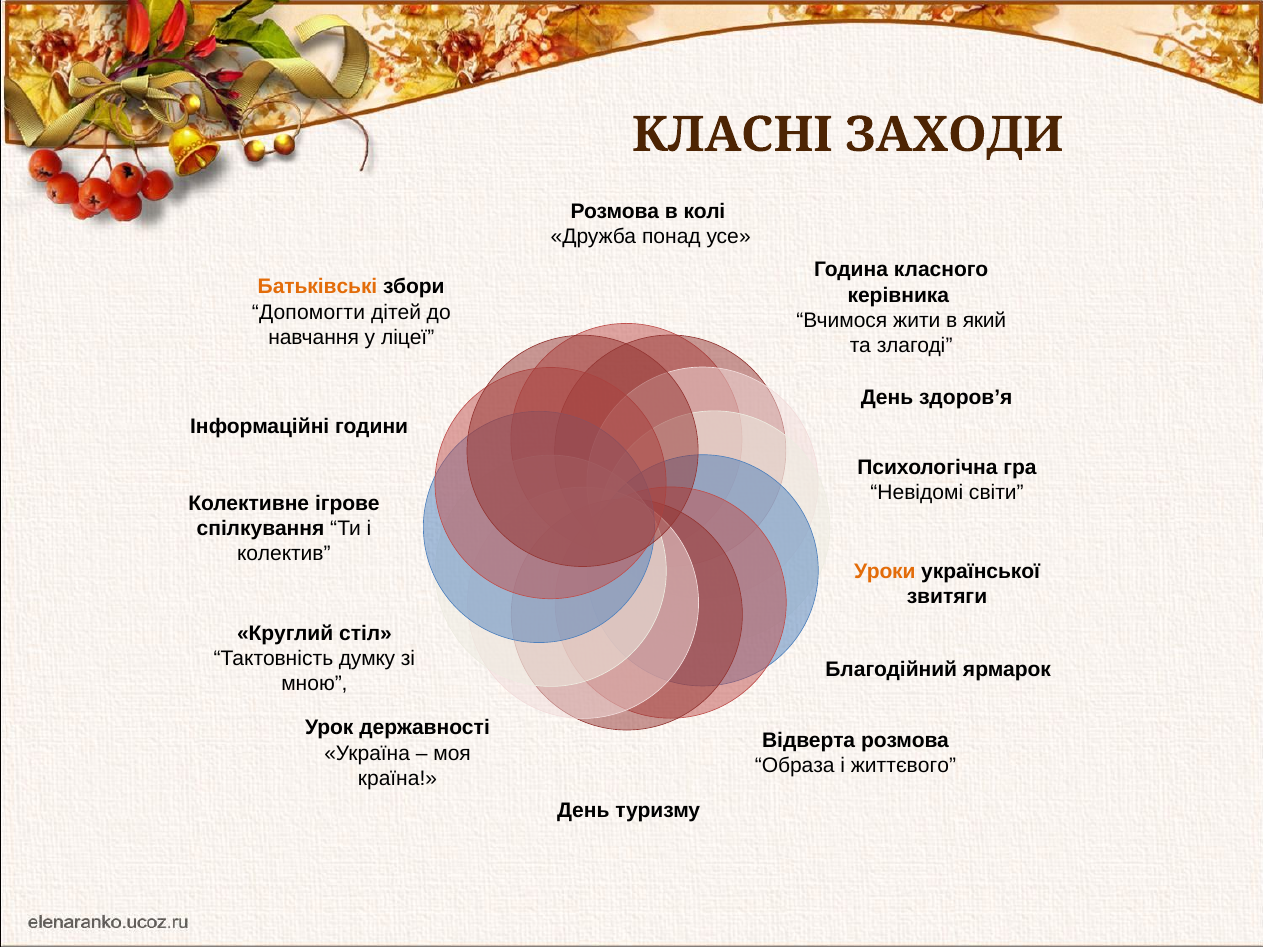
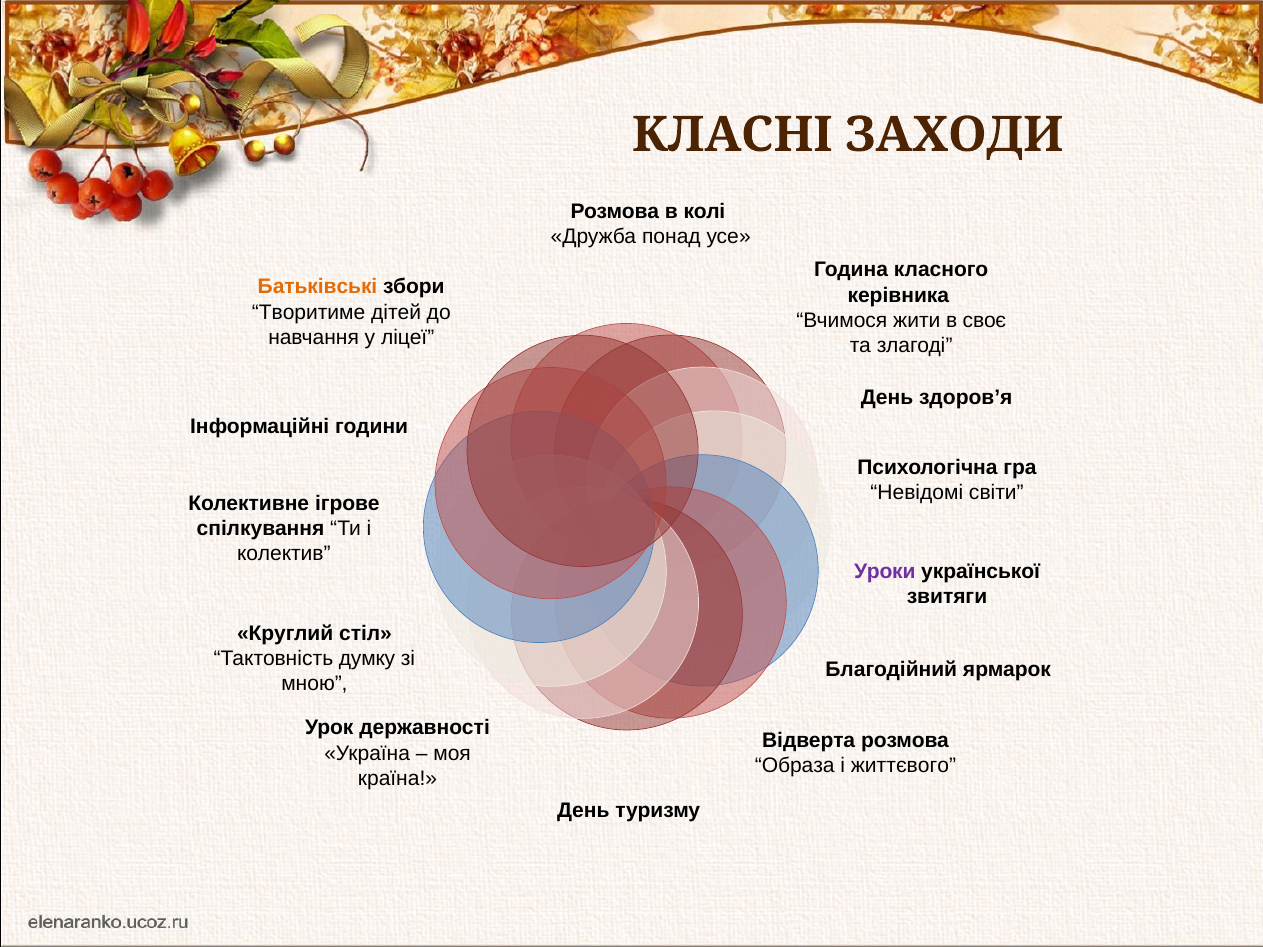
Допомогти: Допомогти -> Творитиме (309, 312)
який: який -> своє (984, 321)
Уроки colour: orange -> purple (885, 572)
